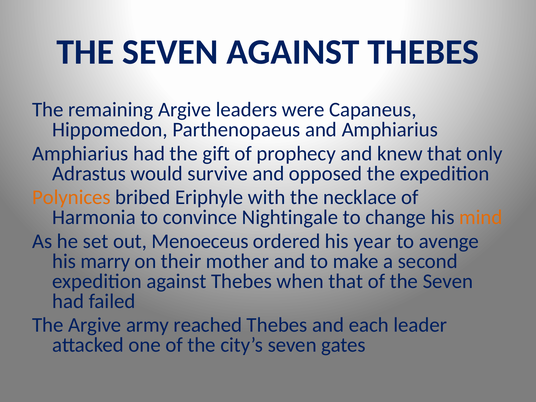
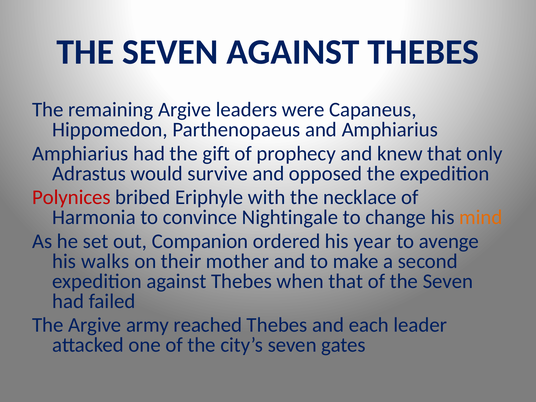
Polynices colour: orange -> red (71, 197)
Menoeceus: Menoeceus -> Companion (200, 241)
marry: marry -> walks (105, 261)
